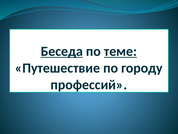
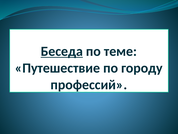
теме underline: present -> none (120, 51)
